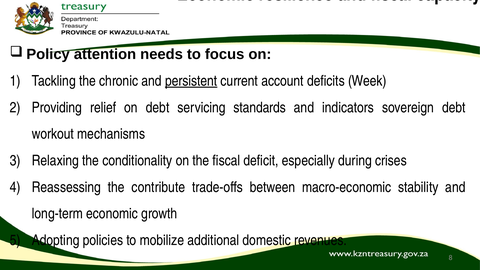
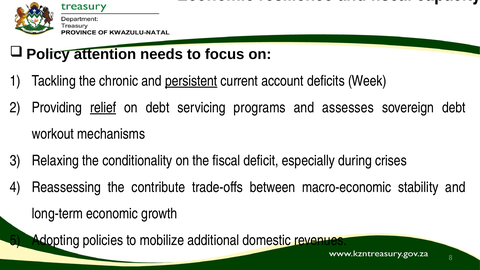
relief underline: none -> present (103, 107)
standards: standards -> programs (260, 107)
indicators: indicators -> assesses (348, 107)
